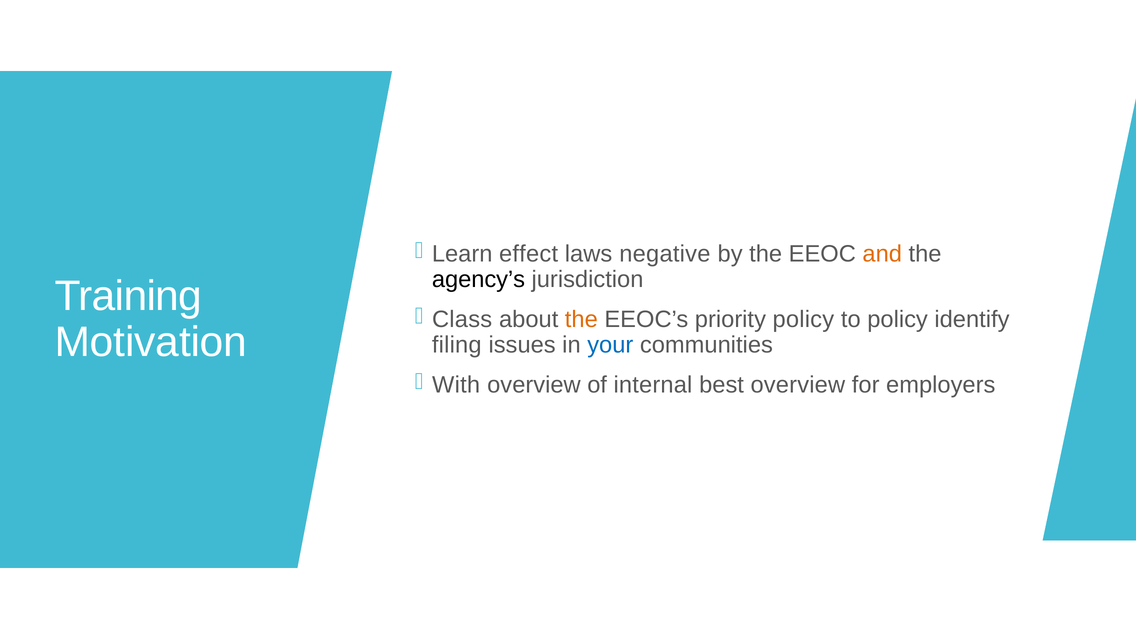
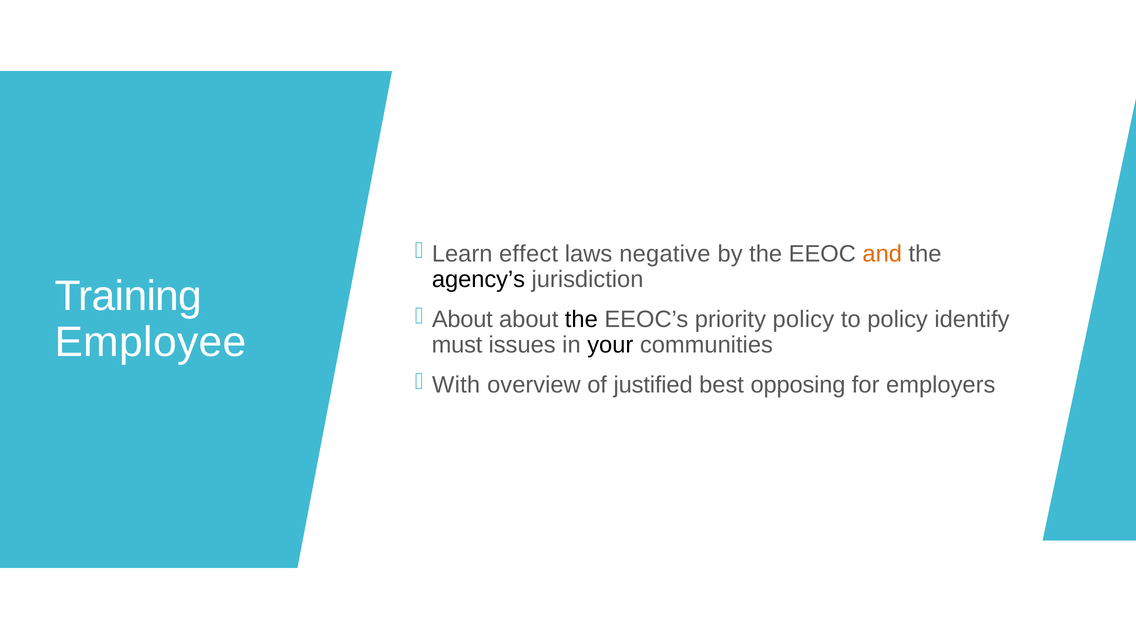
Class: Class -> About (462, 319)
the colour: orange -> black (581, 319)
Motivation: Motivation -> Employee (151, 342)
filing: filing -> must (457, 345)
your colour: blue -> black (610, 345)
internal: internal -> justified (653, 385)
best overview: overview -> opposing (798, 385)
